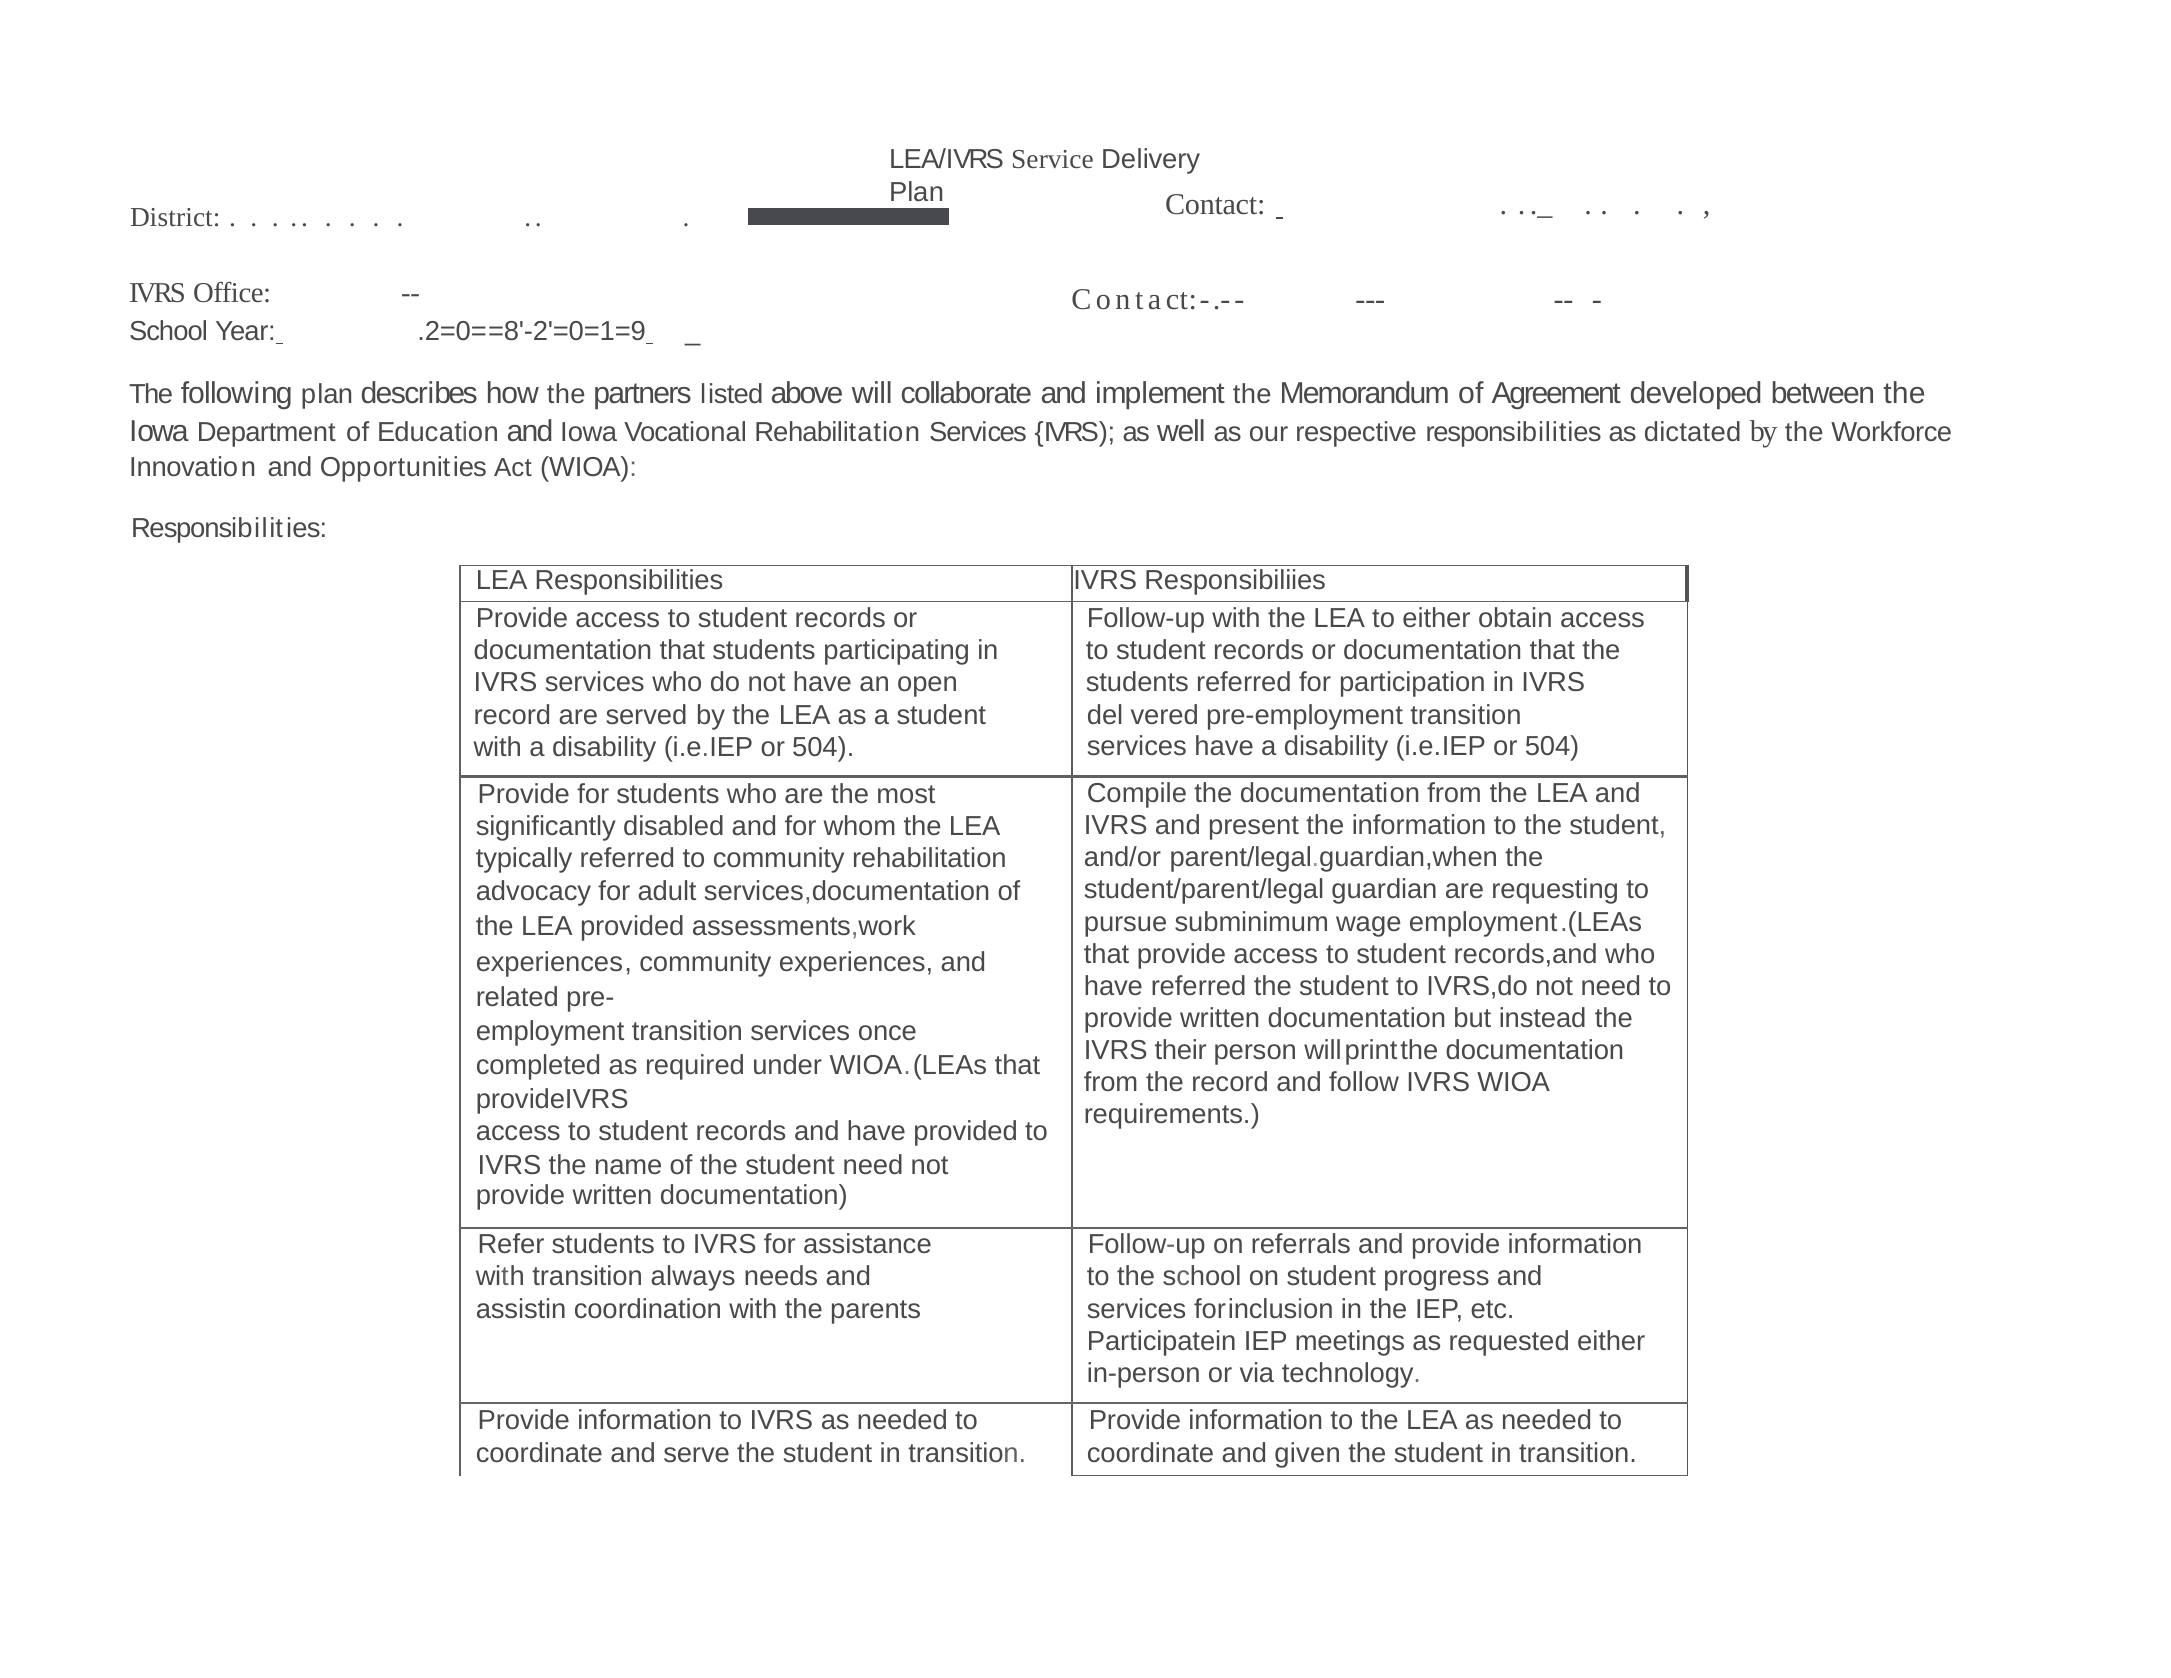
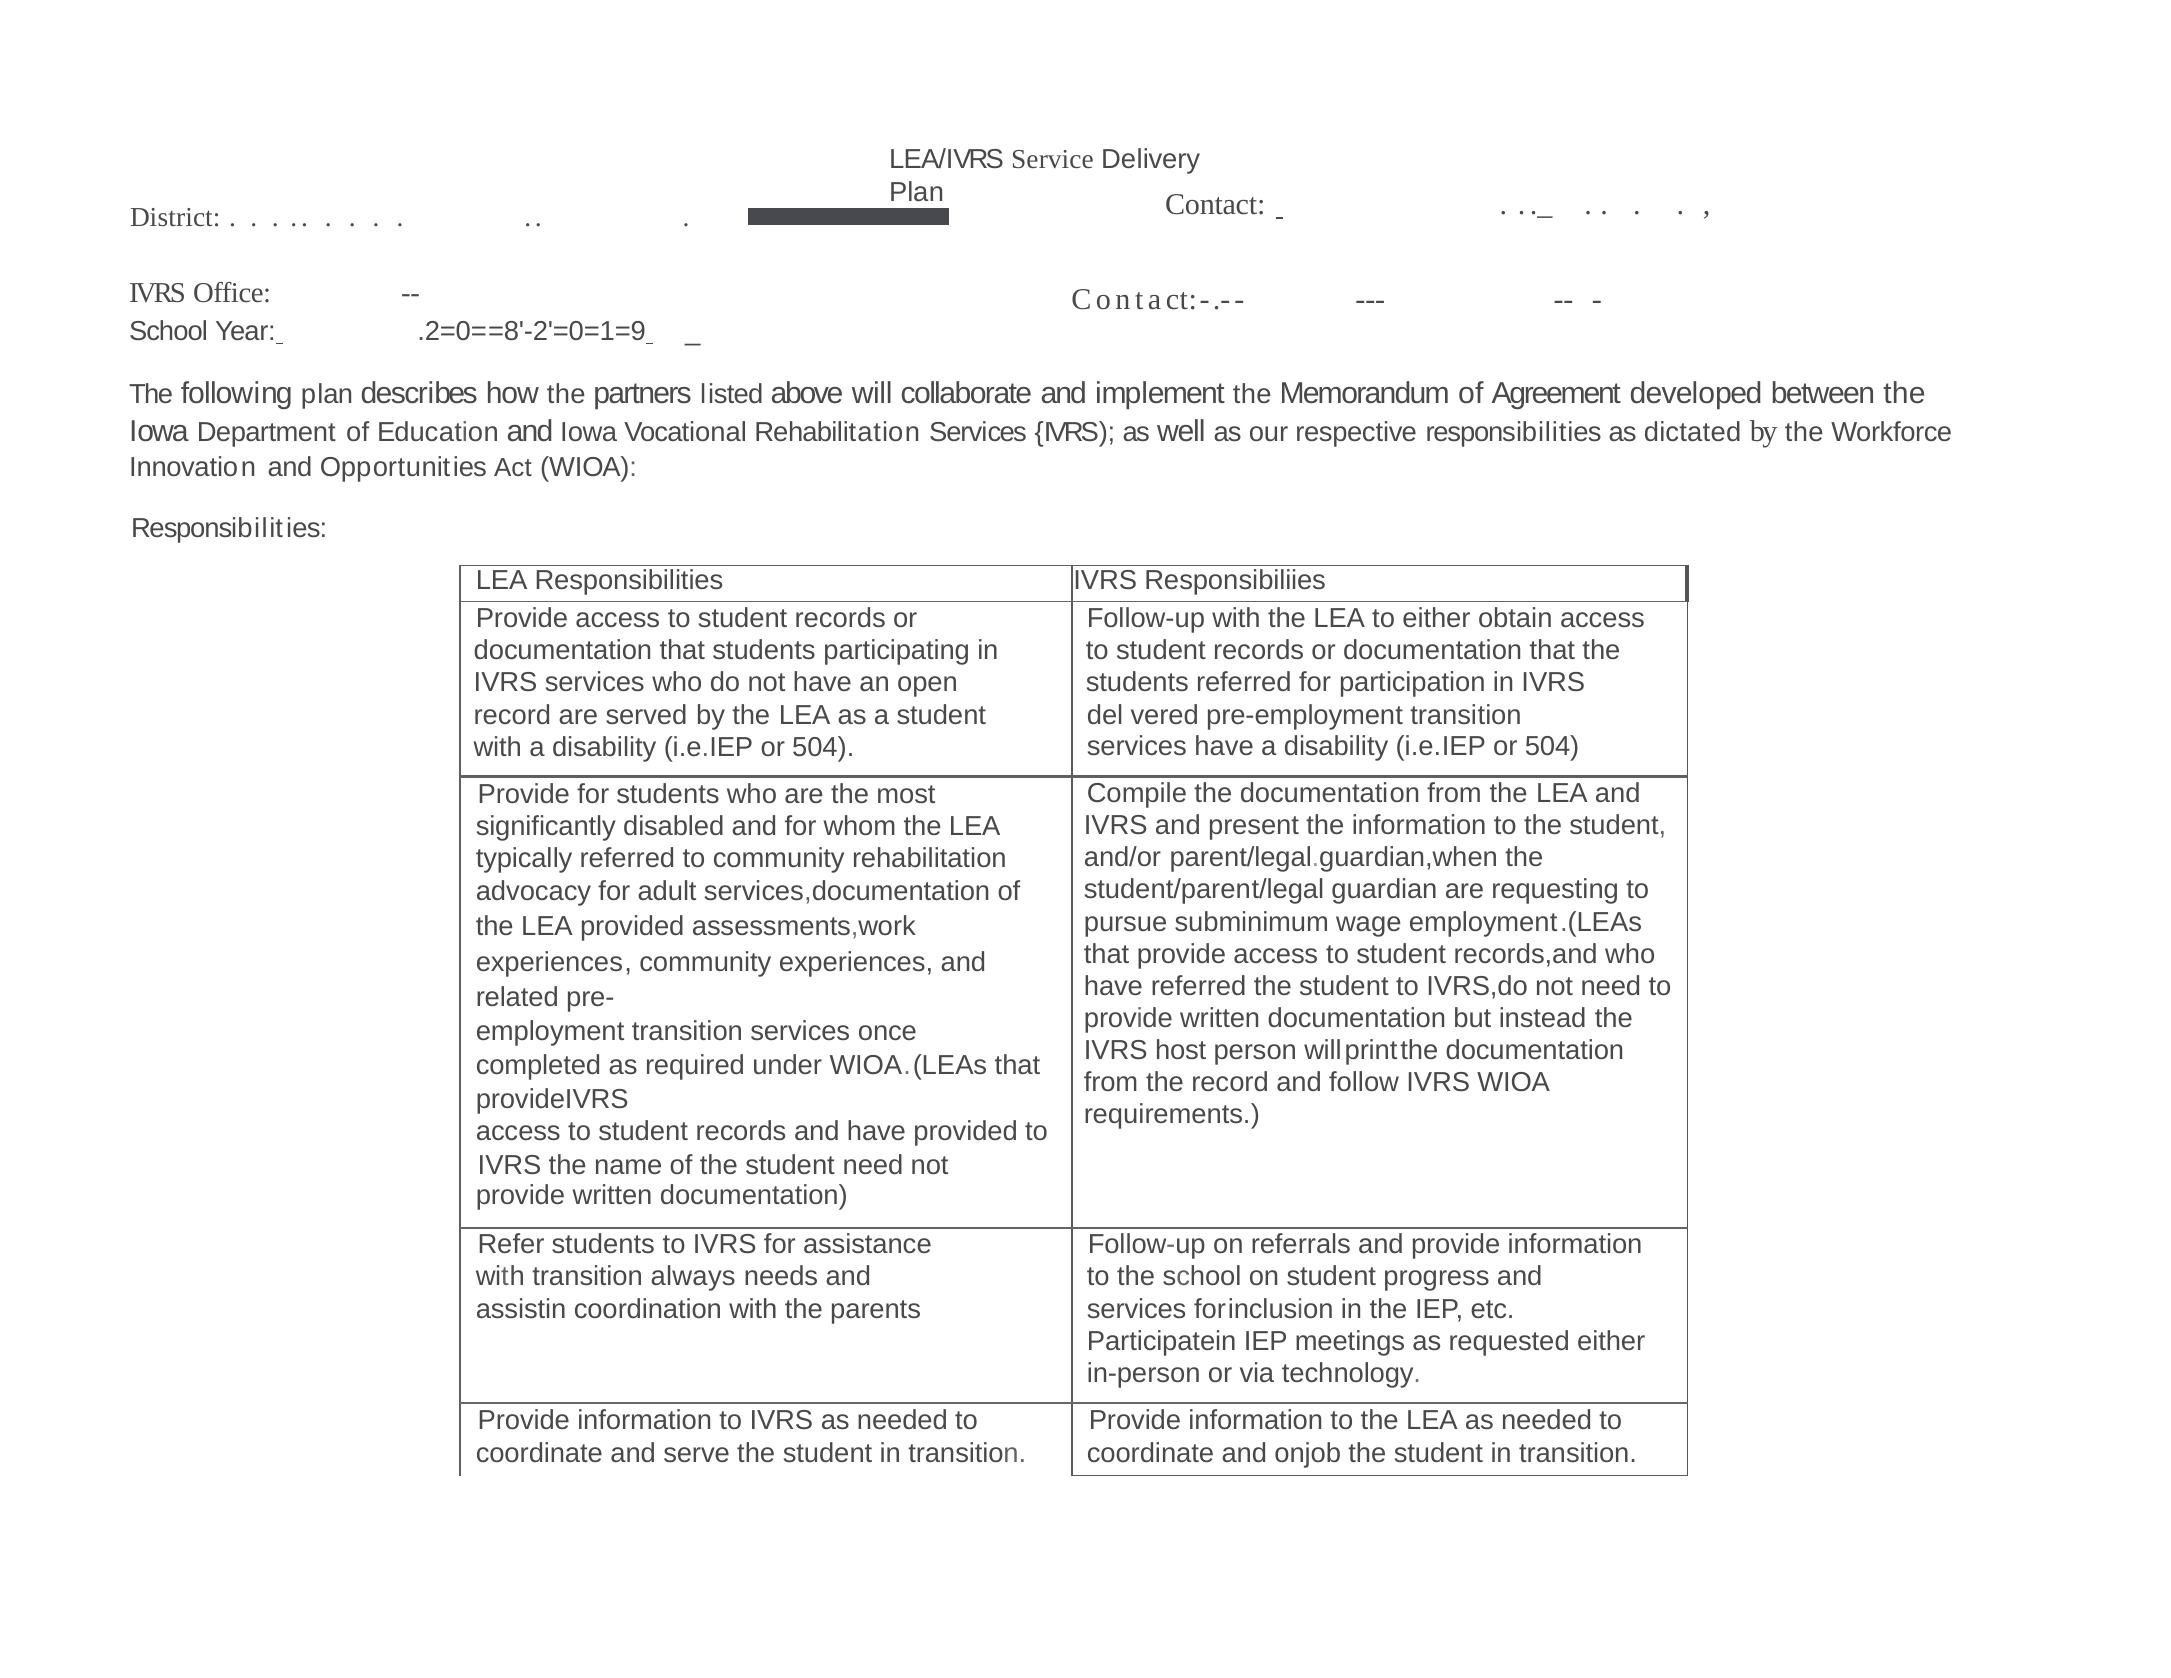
their: their -> host (1181, 1050)
given: given -> onjob (1308, 1453)
